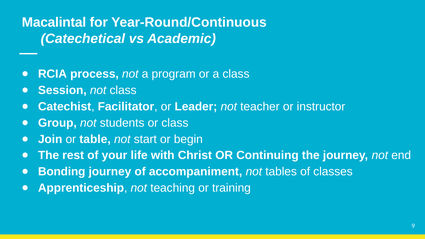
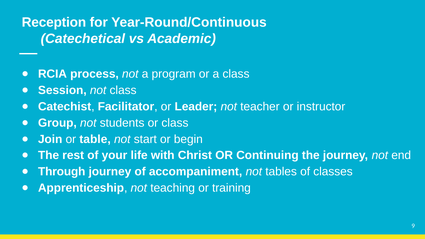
Macalintal: Macalintal -> Reception (54, 22)
Bonding: Bonding -> Through (62, 172)
